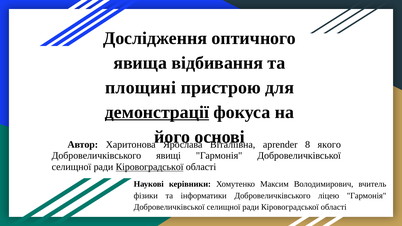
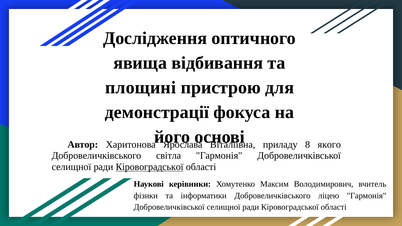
демонстрації underline: present -> none (157, 112)
aprender: aprender -> приладу (280, 145)
явищі: явищі -> світла (169, 156)
